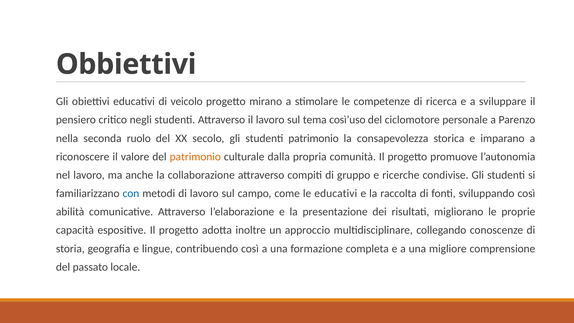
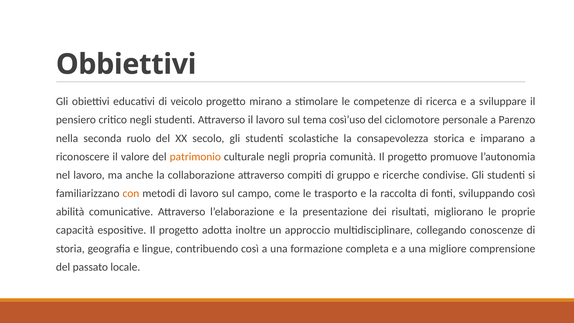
studenti patrimonio: patrimonio -> scolastiche (314, 138)
culturale dalla: dalla -> negli (279, 157)
con colour: blue -> orange (131, 193)
le educativi: educativi -> trasporto (336, 193)
